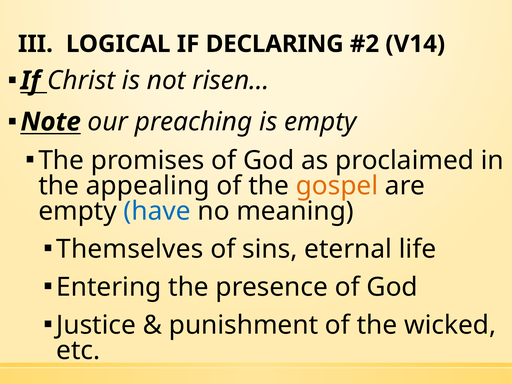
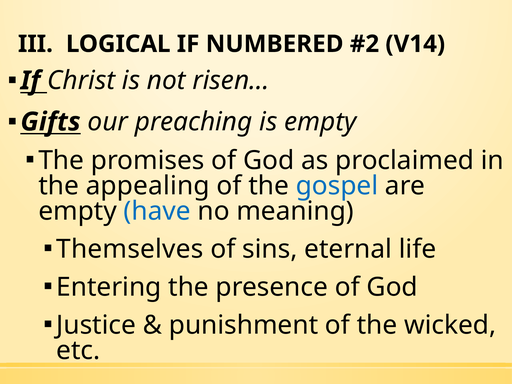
DECLARING: DECLARING -> NUMBERED (275, 44)
Note: Note -> Gifts (51, 122)
gospel colour: orange -> blue (337, 186)
